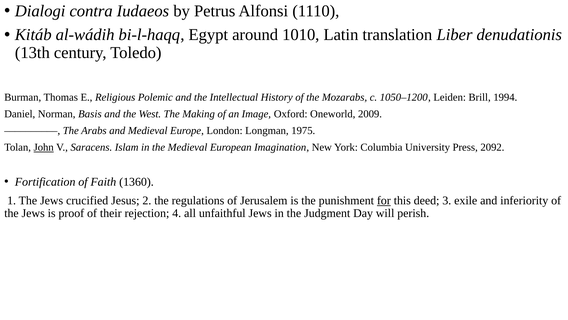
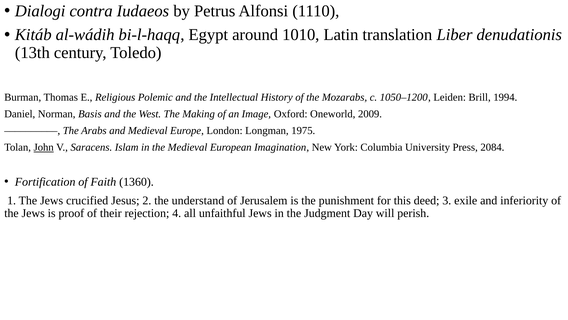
2092: 2092 -> 2084 (492, 147)
regulations: regulations -> understand (198, 200)
for underline: present -> none (384, 200)
